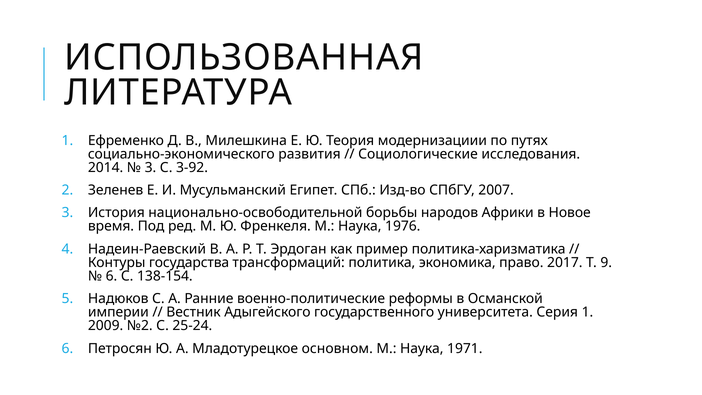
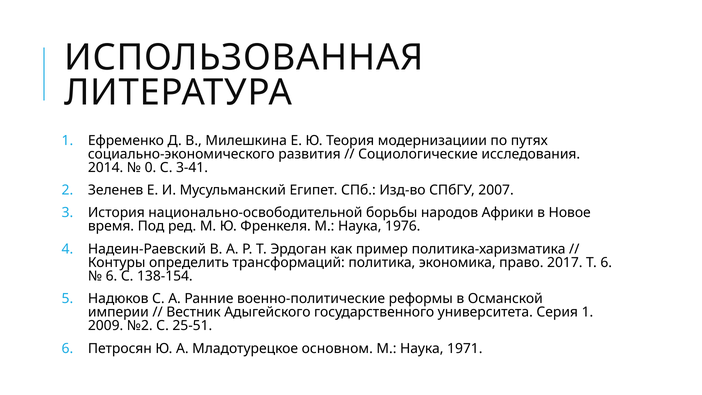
3: 3 -> 0 (150, 167)
3-92: 3-92 -> 3-41 (192, 167)
государства: государства -> определить (189, 262)
Т 9: 9 -> 6 (606, 262)
25-24: 25-24 -> 25-51 (192, 326)
